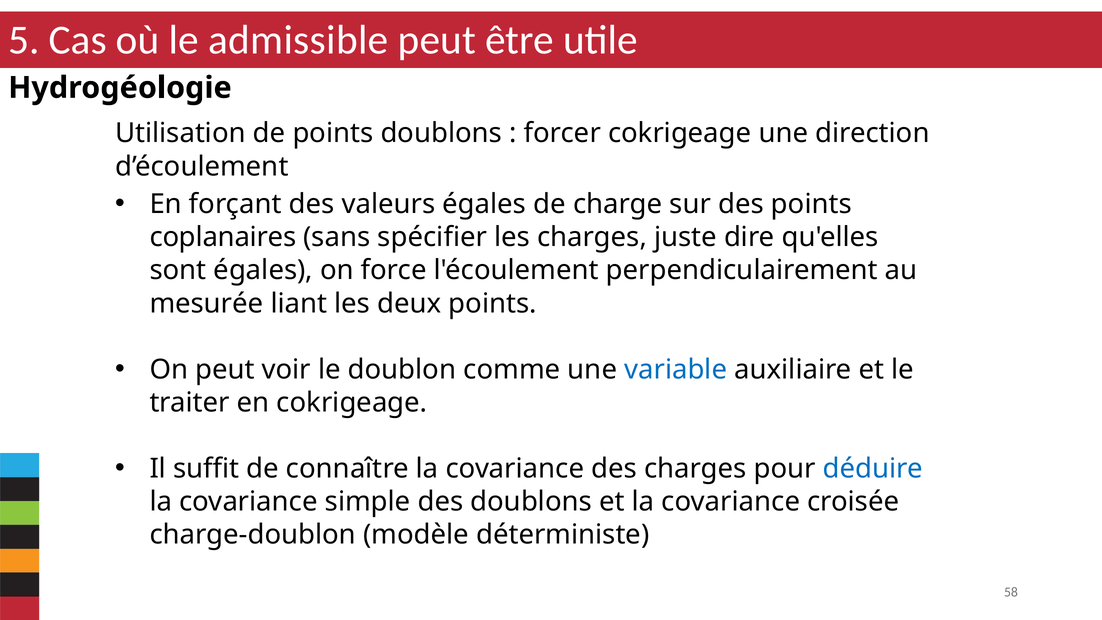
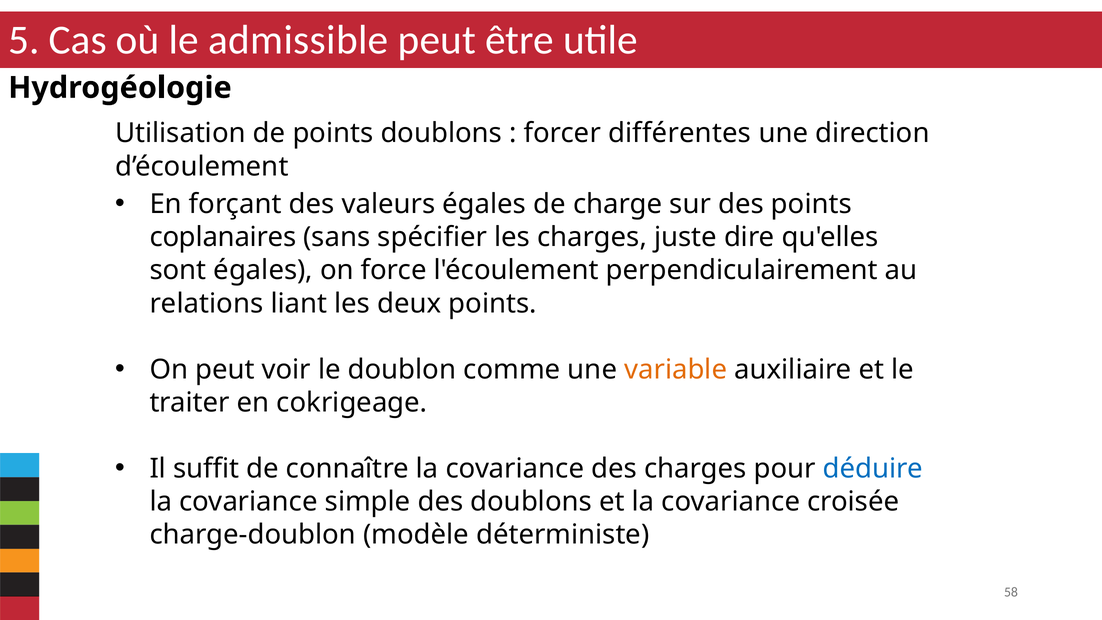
forcer cokrigeage: cokrigeage -> différentes (680, 133)
mesurée: mesurée -> relations (206, 303)
variable colour: blue -> orange (676, 369)
